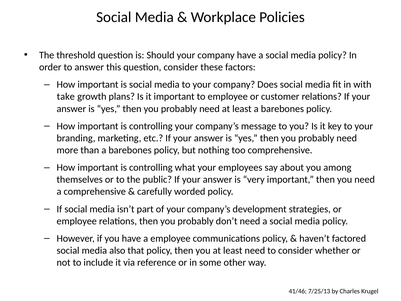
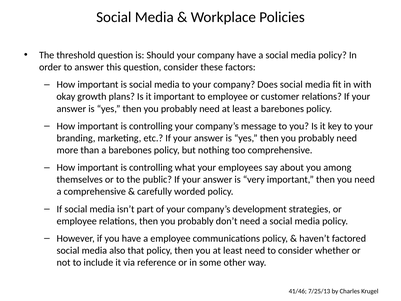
take: take -> okay (66, 97)
